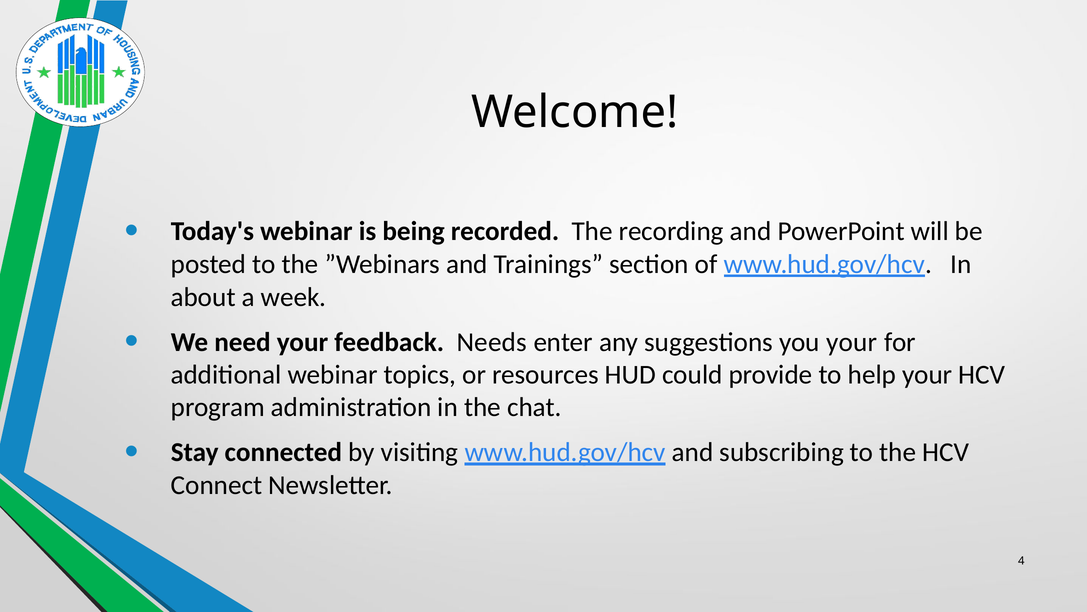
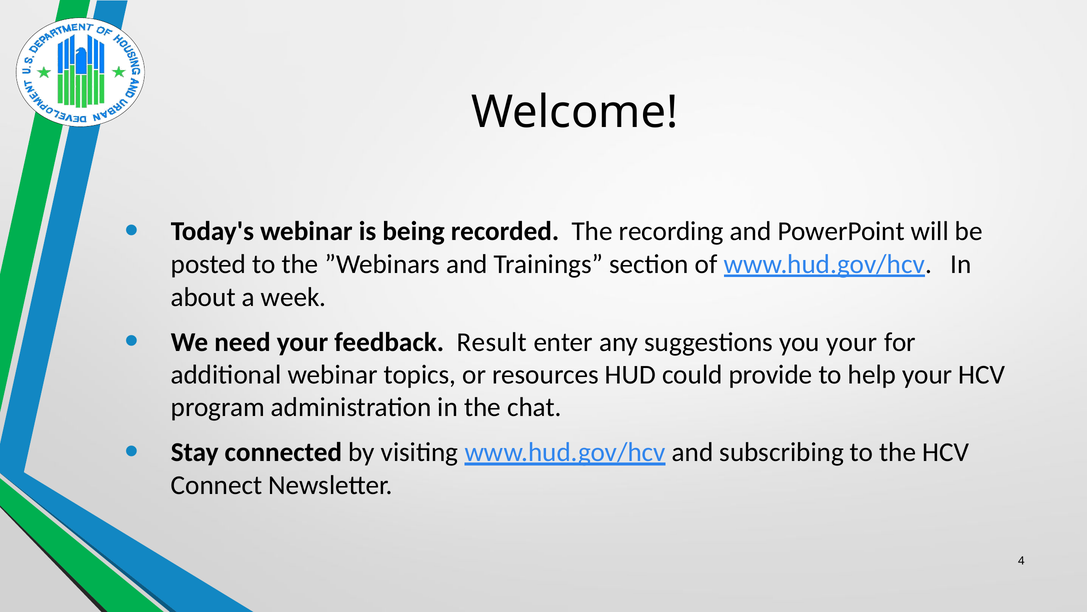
Needs: Needs -> Result (492, 342)
